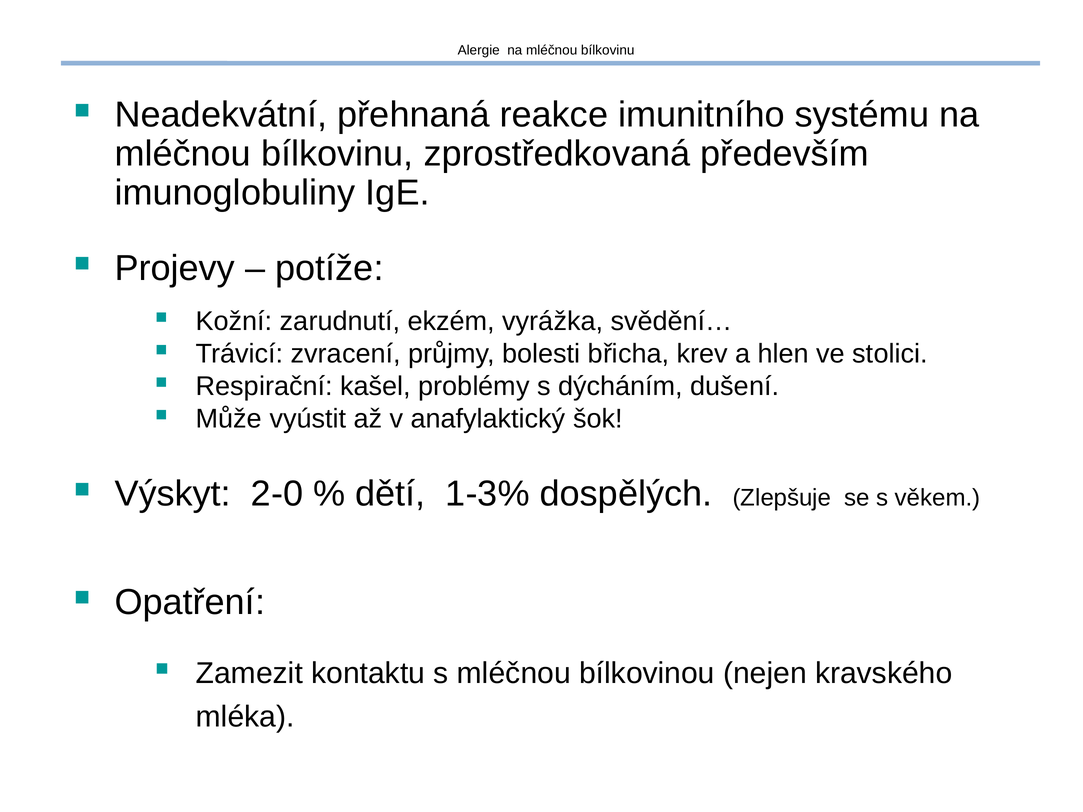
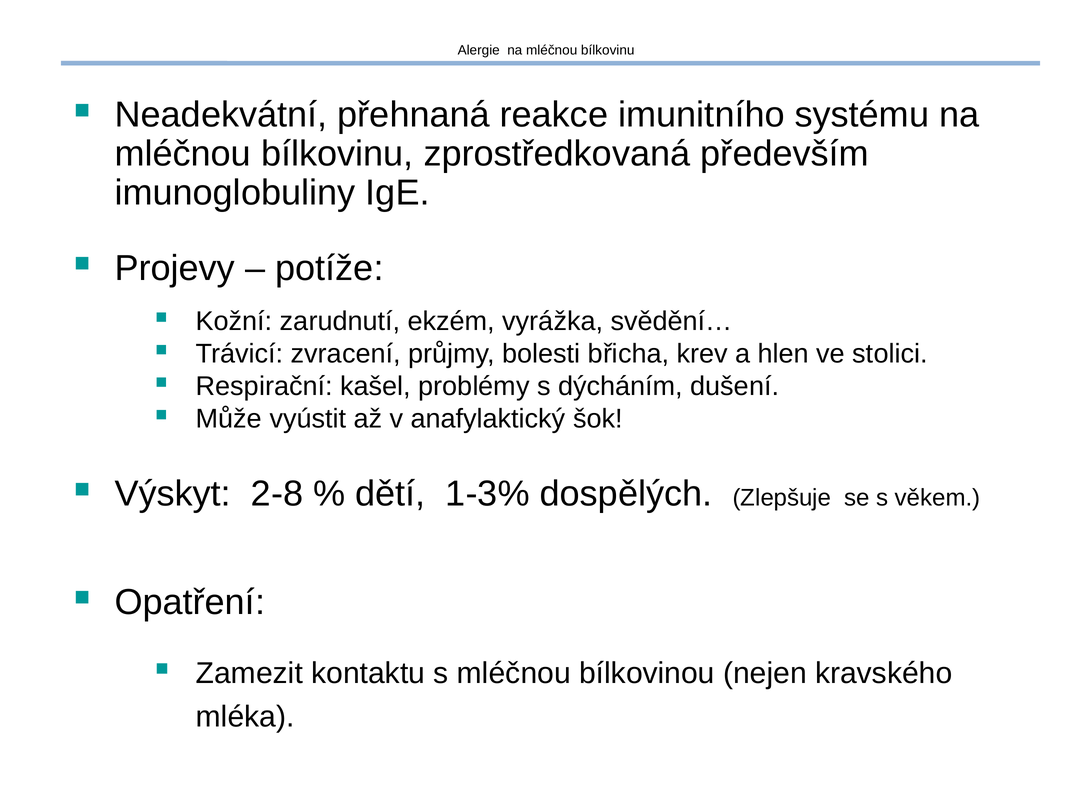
2-0: 2-0 -> 2-8 (277, 494)
